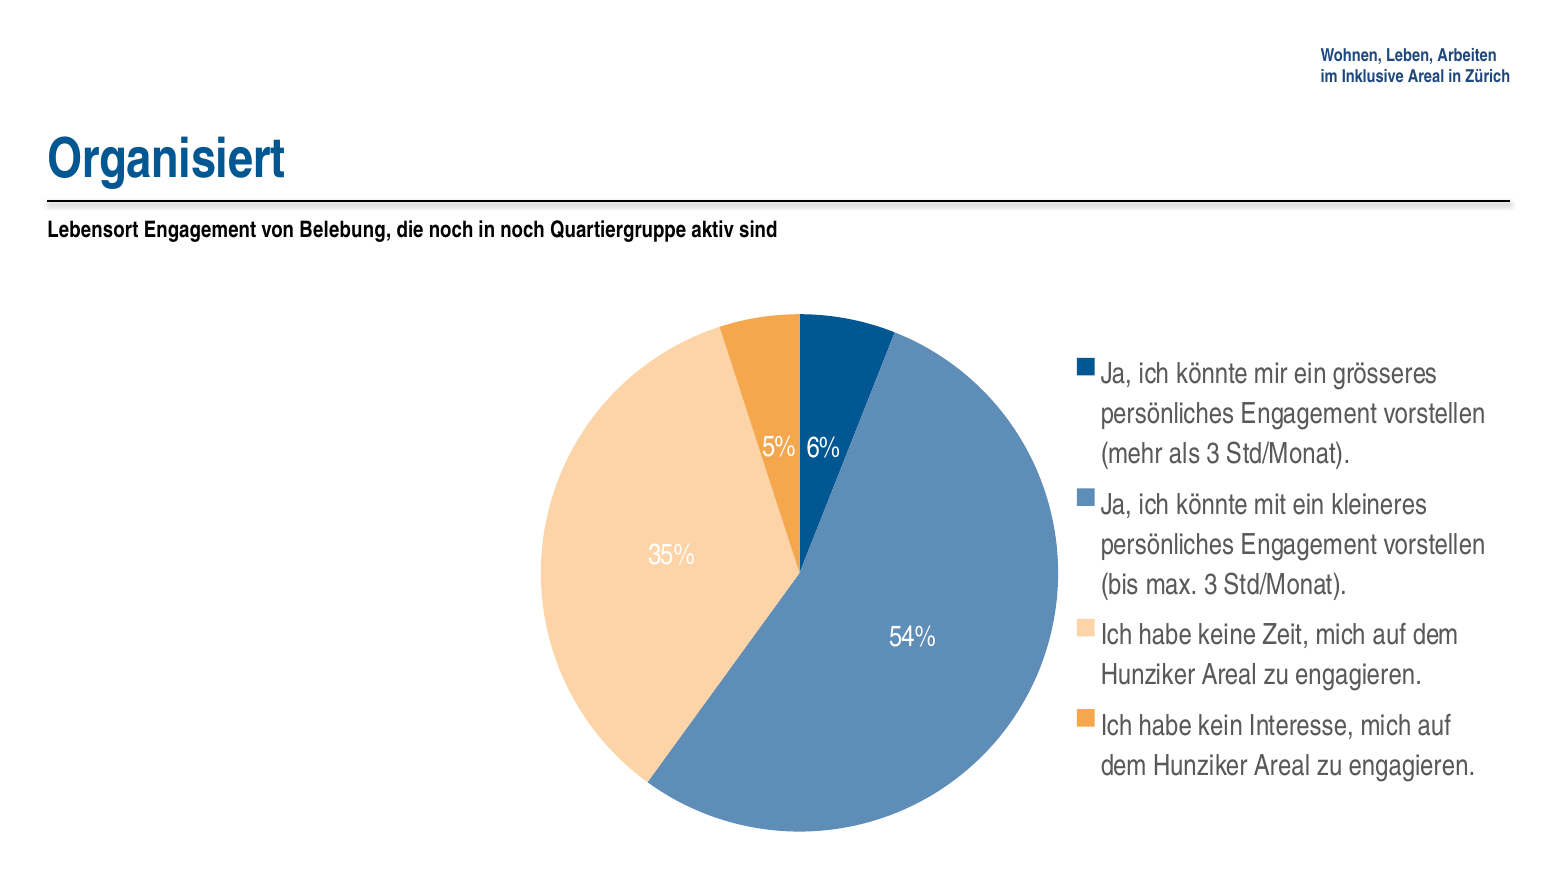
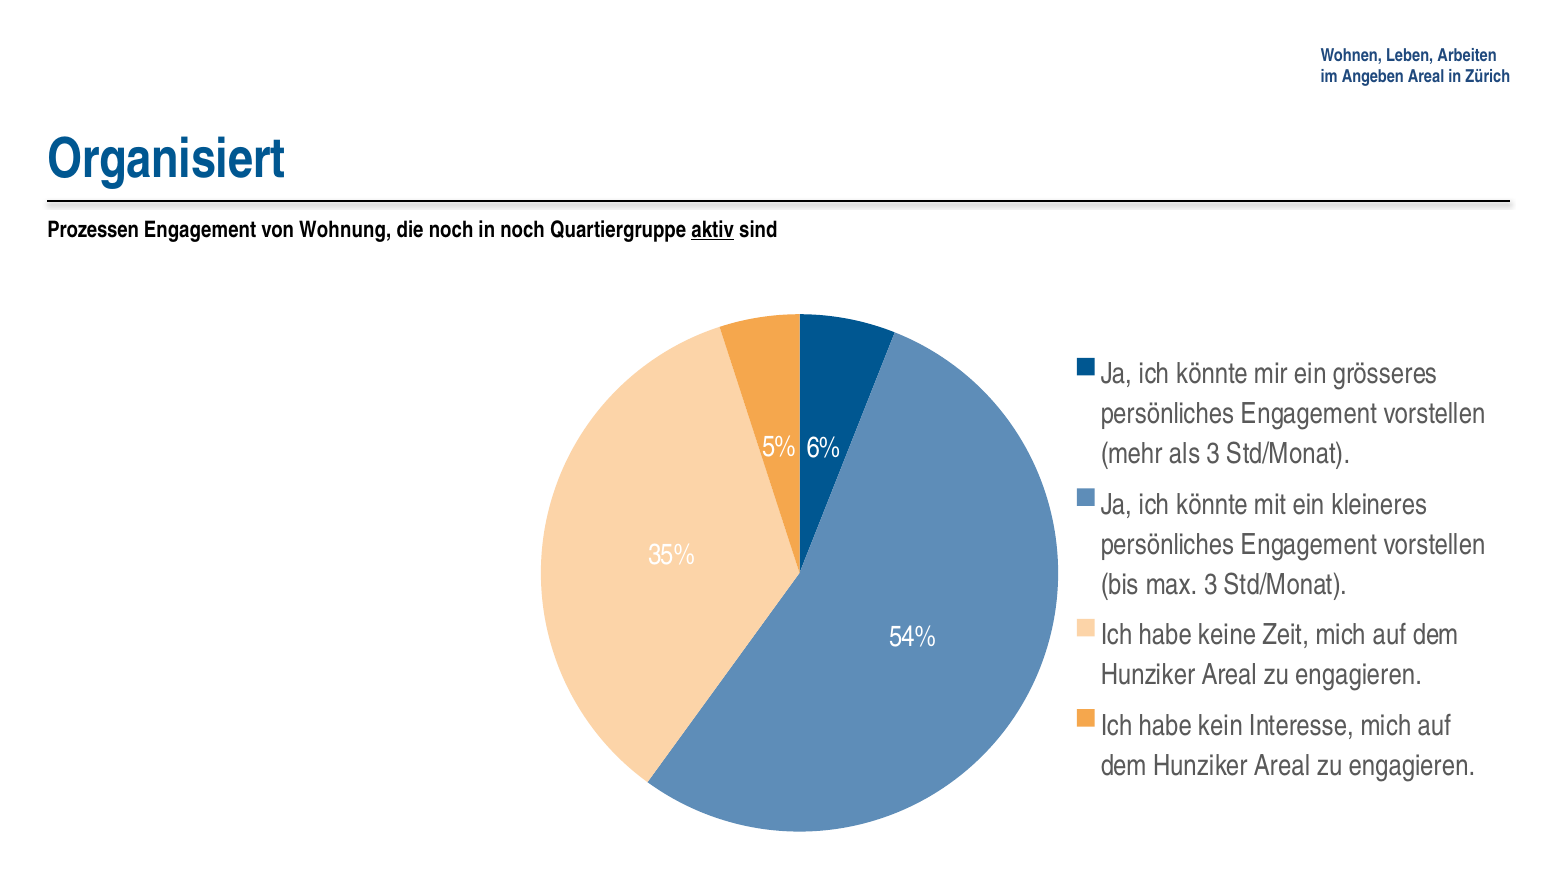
Inklusive: Inklusive -> Angeben (1373, 77)
Lebensort: Lebensort -> Prozessen (93, 229)
Belebung: Belebung -> Wohnung (345, 229)
aktiv underline: none -> present (713, 229)
